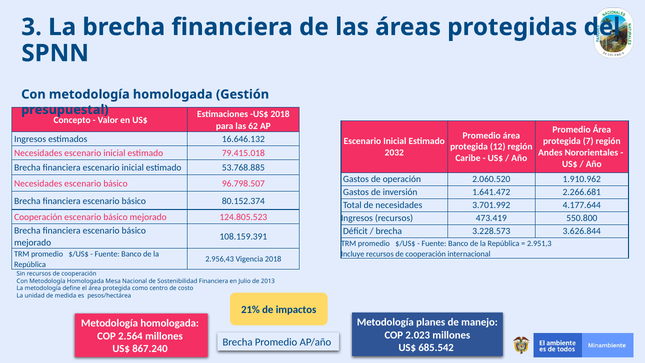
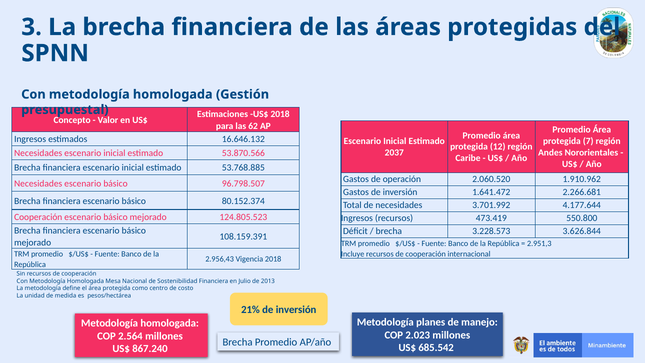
2032: 2032 -> 2037 (394, 152)
79.415.018: 79.415.018 -> 53.870.566 (243, 153)
21% de impactos: impactos -> inversión (296, 310)
